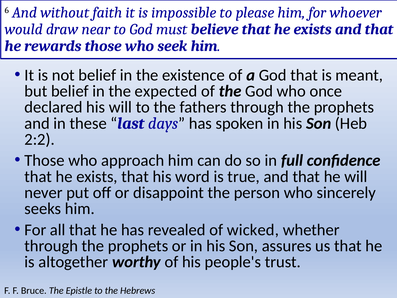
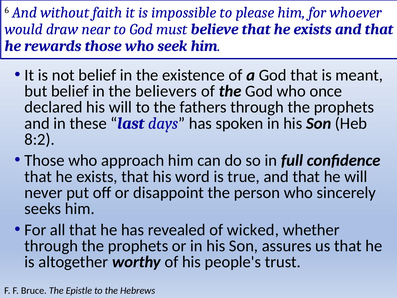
expected: expected -> believers (166, 91)
2:2: 2:2 -> 8:2 (40, 139)
